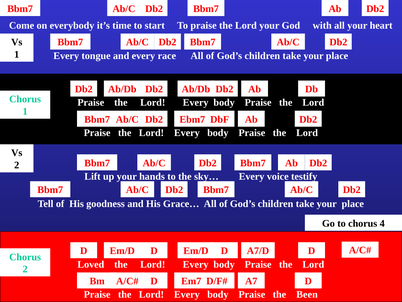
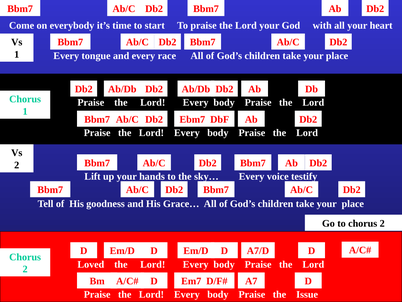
to chorus 4: 4 -> 2 (382, 223)
Been: Been -> Issue (307, 294)
